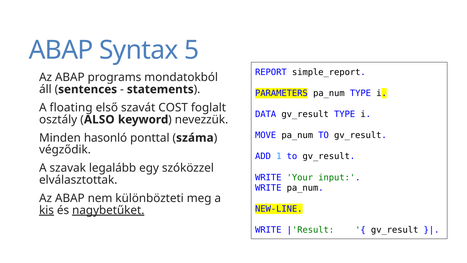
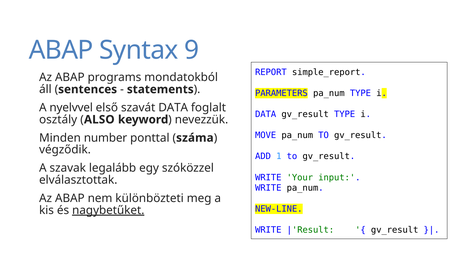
5: 5 -> 9 (192, 50)
floating: floating -> nyelvvel (71, 108)
szavát COST: COST -> DATA (173, 108)
hasonló: hasonló -> number (106, 138)
kis underline: present -> none (47, 210)
